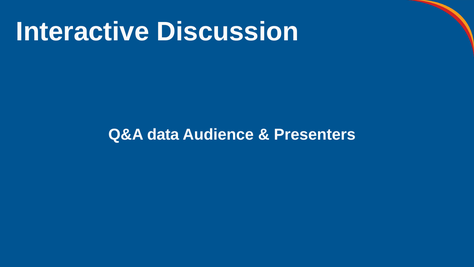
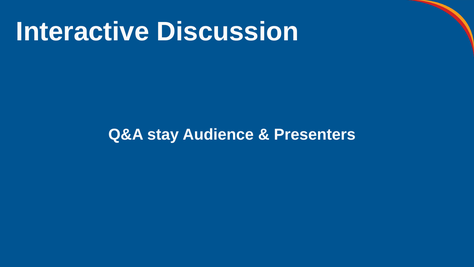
data: data -> stay (163, 134)
